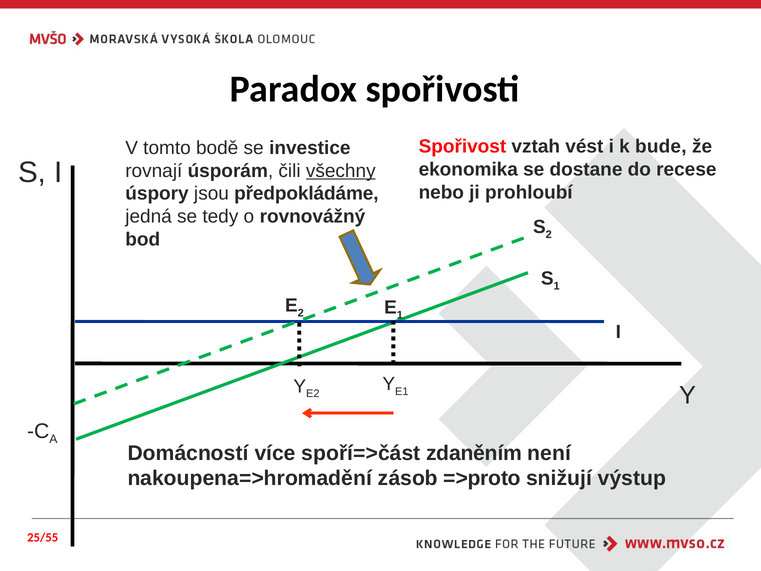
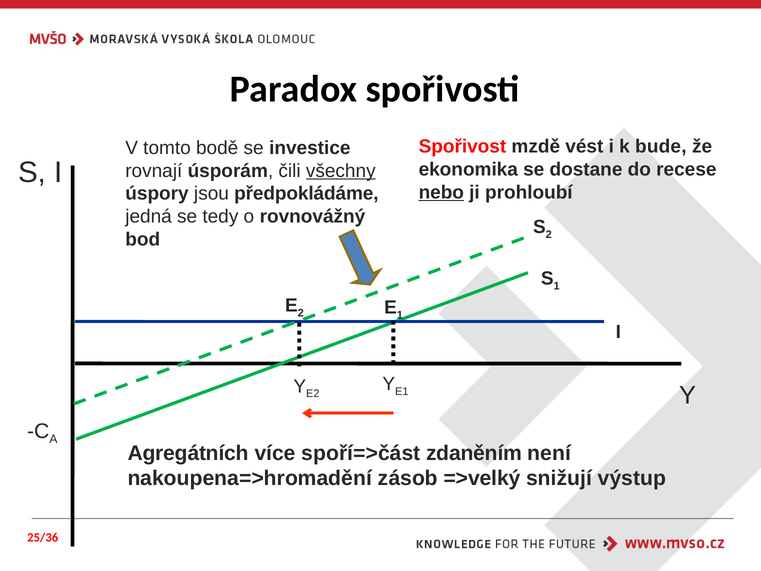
vztah: vztah -> mzdě (536, 147)
nebo underline: none -> present (441, 192)
Domácností: Domácností -> Agregátních (188, 453)
=>proto: =>proto -> =>velký (482, 478)
25/55: 25/55 -> 25/36 (43, 537)
